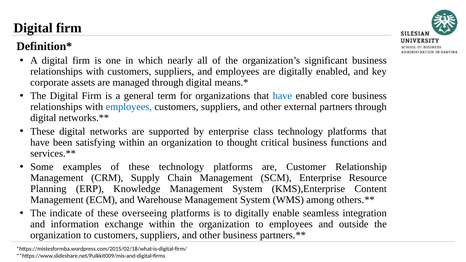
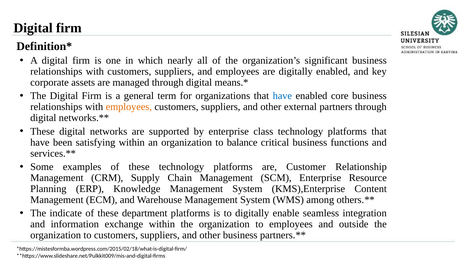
employees colour: blue -> orange (129, 107)
thought: thought -> balance (242, 142)
overseeing: overseeing -> department (145, 213)
